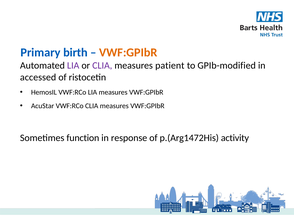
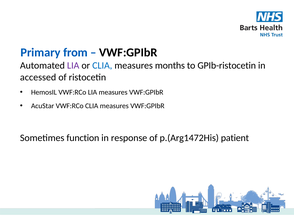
birth: birth -> from (75, 53)
VWF:GPIbR colour: orange -> black (128, 53)
CLIA colour: purple -> blue (102, 66)
patient: patient -> months (170, 66)
GPIb-modified: GPIb-modified -> GPIb-ristocetin (227, 66)
activity: activity -> patient (235, 138)
